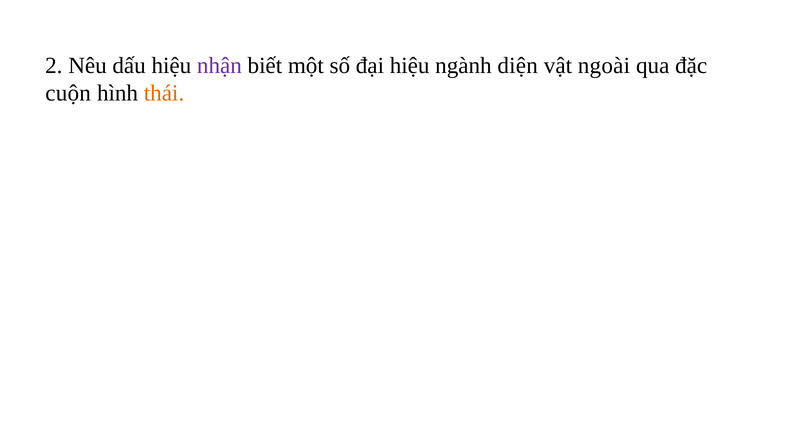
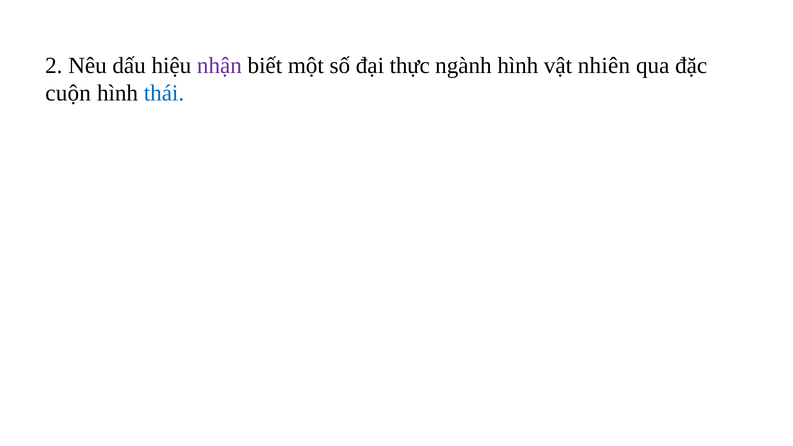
đại hiệu: hiệu -> thực (410, 66)
ngành diện: diện -> hình (518, 66)
ngoài: ngoài -> nhiên (604, 66)
thái colour: orange -> blue (164, 93)
